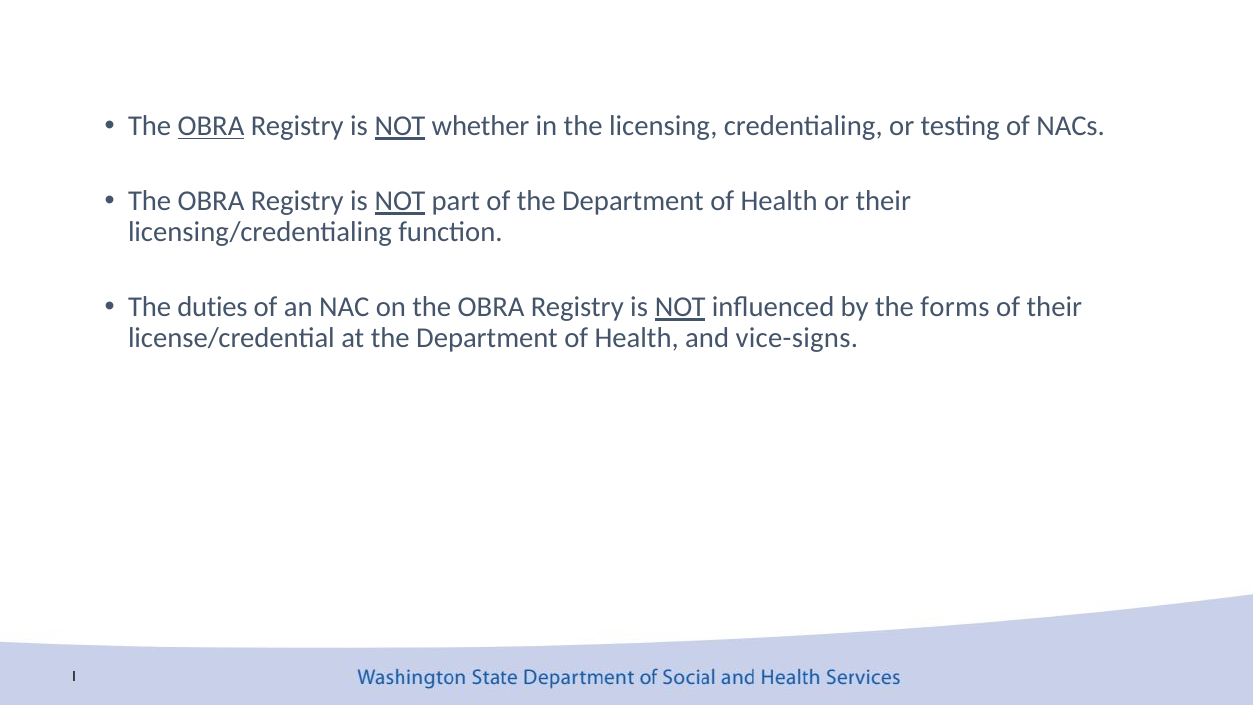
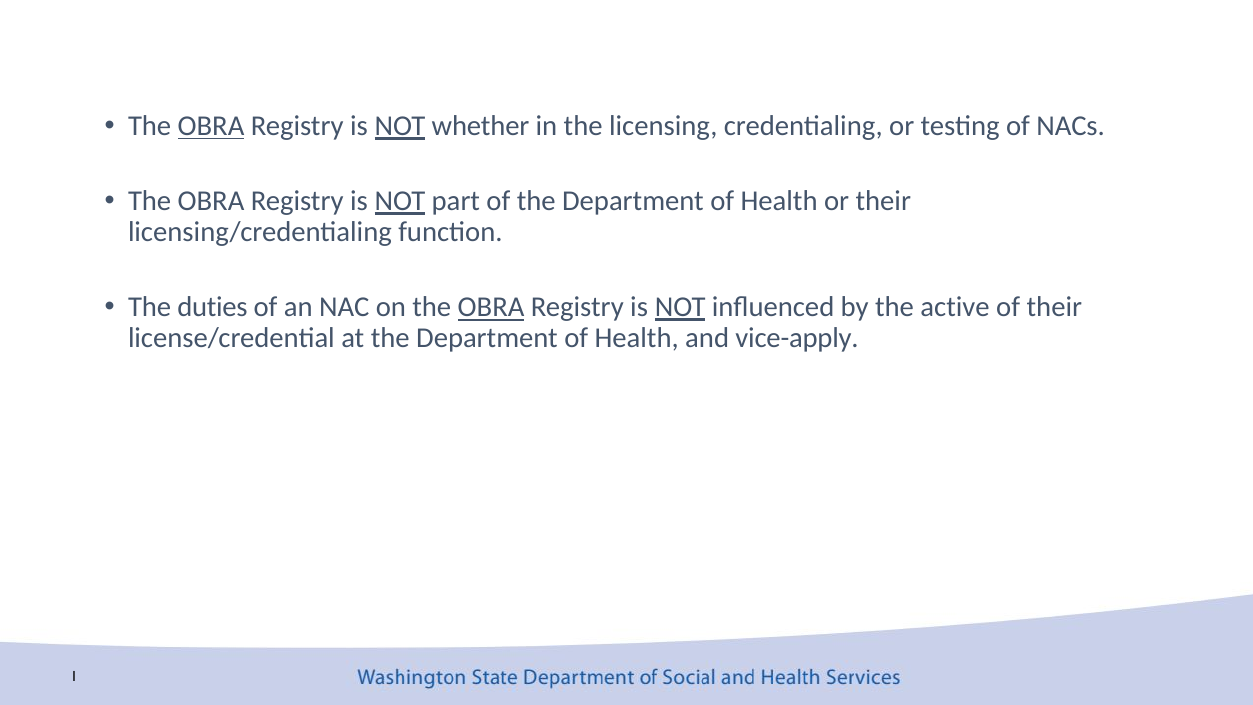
OBRA underline: none -> present (491, 307)
forms: forms -> active (955, 307)
vice-signs: vice-signs -> vice-apply (797, 338)
